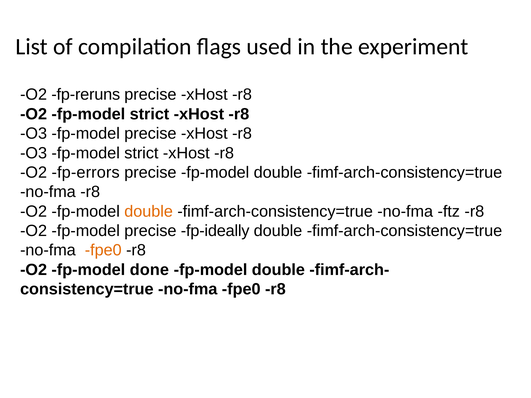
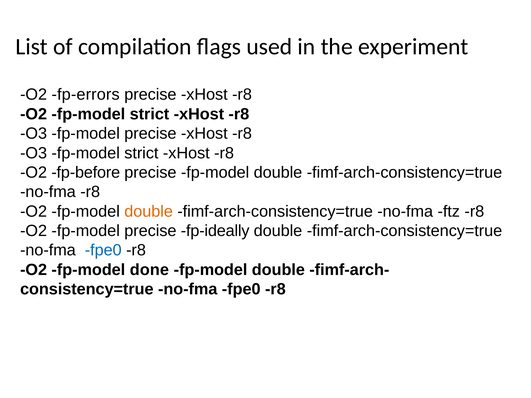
fp-reruns: fp-reruns -> fp-errors (86, 95)
fp-errors: fp-errors -> fp-before (86, 173)
fpe0 colour: orange -> blue (103, 250)
